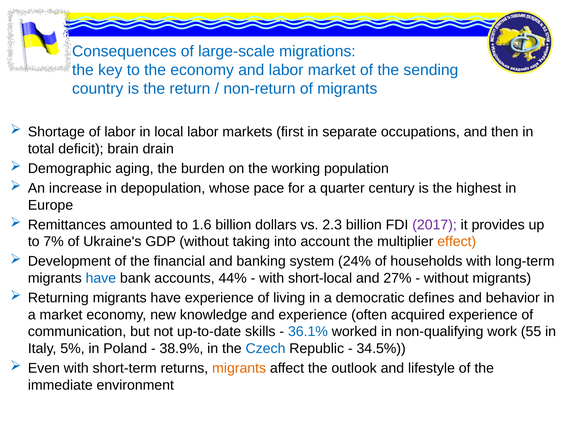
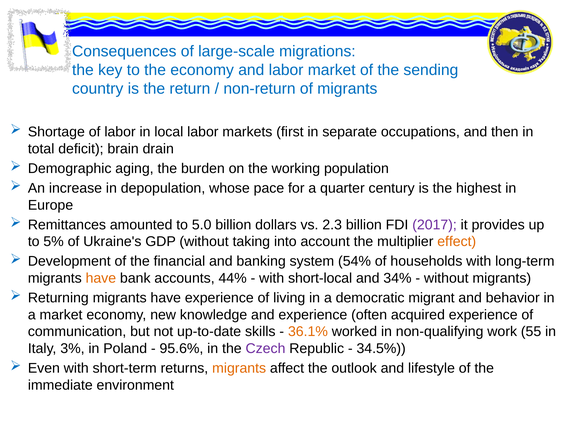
1.6: 1.6 -> 5.0 (202, 225)
7%: 7% -> 5% (54, 242)
24%: 24% -> 54% (355, 261)
have colour: blue -> orange (101, 278)
27%: 27% -> 34% (397, 278)
defines: defines -> migrant (432, 298)
36.1% colour: blue -> orange (308, 332)
5%: 5% -> 3% (72, 349)
38.9%: 38.9% -> 95.6% (181, 349)
Czech colour: blue -> purple (265, 349)
